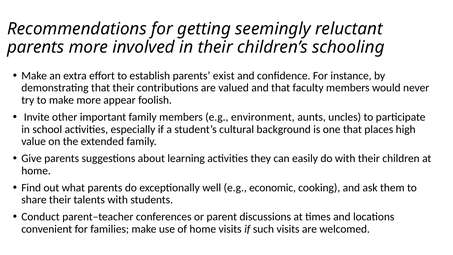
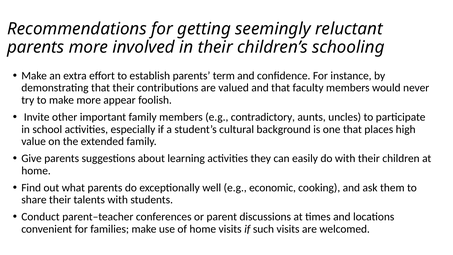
exist: exist -> term (224, 76)
environment: environment -> contradictory (263, 117)
